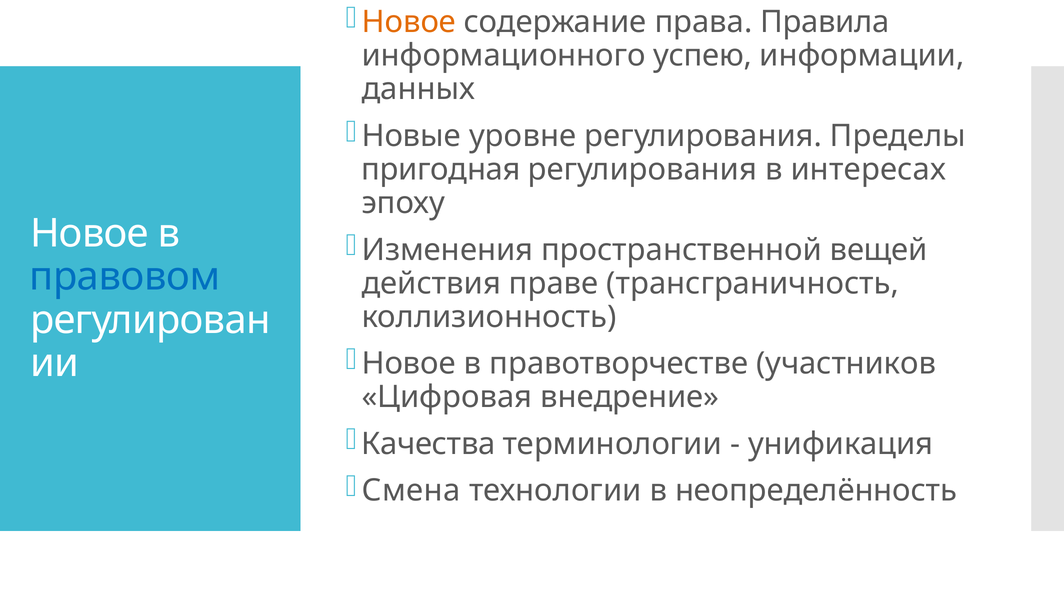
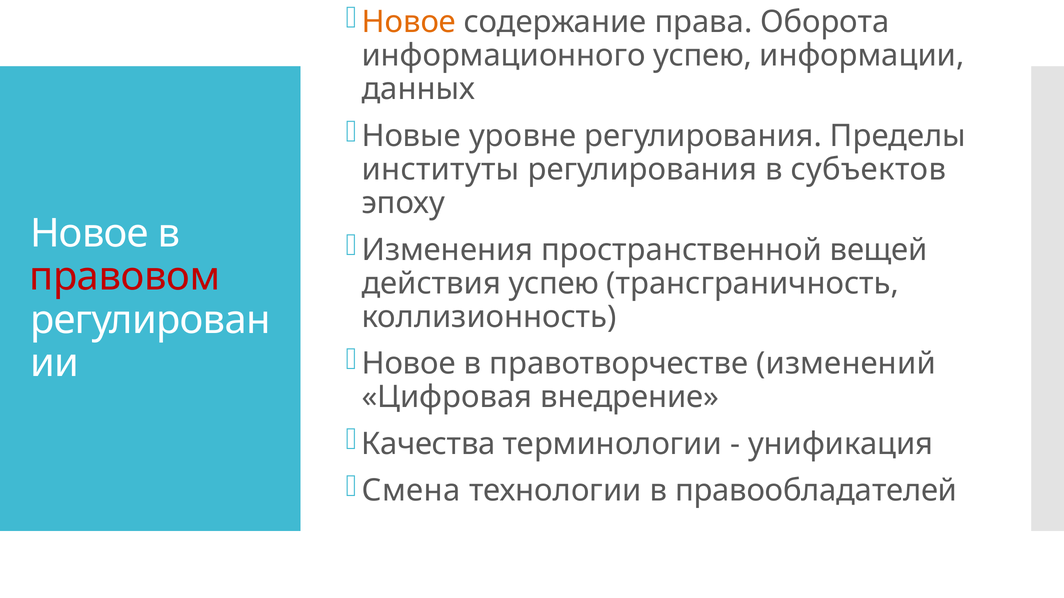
Правила: Правила -> Оборота (825, 22)
пригодная: пригодная -> институты (441, 170)
интересах: интересах -> субъектов (868, 170)
правовом colour: blue -> red (125, 277)
действия праве: праве -> успею (554, 284)
участников: участников -> изменений (846, 364)
неопределённость: неопределённость -> правообладателей (816, 491)
